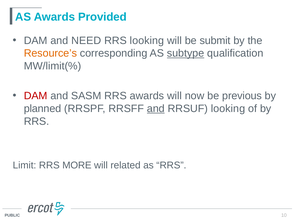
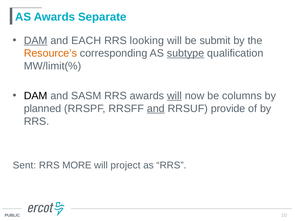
Provided: Provided -> Separate (102, 17)
DAM underline: none -> present (36, 41)
NEED: NEED -> EACH (86, 41)
DAM colour: red -> black (36, 96)
will underline: none -> present (174, 96)
previous: previous -> columns (242, 96)
RRSUF looking: looking -> provide (228, 109)
Limit: Limit -> Sent (24, 165)
related: related -> project (125, 165)
